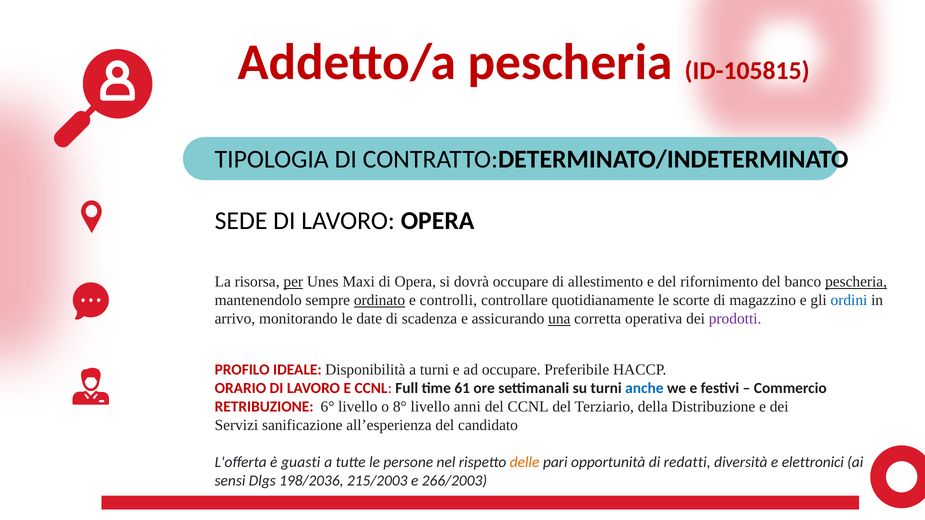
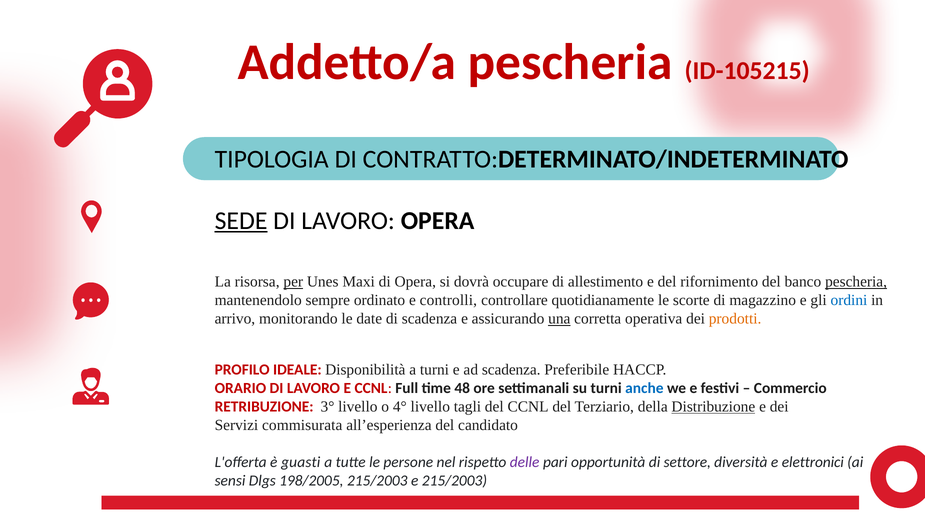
ID-105815: ID-105815 -> ID-105215 (747, 71)
SEDE underline: none -> present (241, 221)
ordinato underline: present -> none (380, 300)
prodotti colour: purple -> orange (735, 319)
ad occupare: occupare -> scadenza (511, 370)
61: 61 -> 48 (462, 388)
6°: 6° -> 3° (328, 407)
8°: 8° -> 4° (400, 407)
anni: anni -> tagli (467, 407)
Distribuzione underline: none -> present (713, 407)
sanificazione: sanificazione -> commisurata (302, 425)
delle colour: orange -> purple (525, 462)
redatti: redatti -> settore (687, 462)
198/2036: 198/2036 -> 198/2005 (311, 481)
e 266/2003: 266/2003 -> 215/2003 (454, 481)
